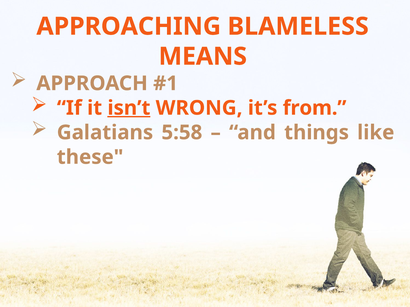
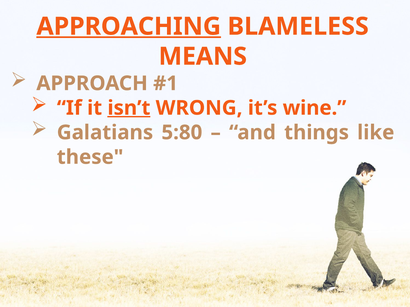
APPROACHING underline: none -> present (129, 26)
from: from -> wine (315, 108)
5:58: 5:58 -> 5:80 (182, 133)
